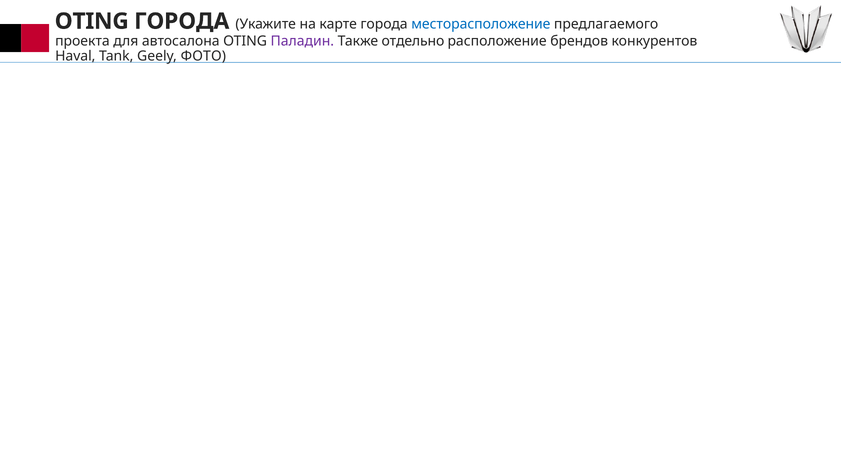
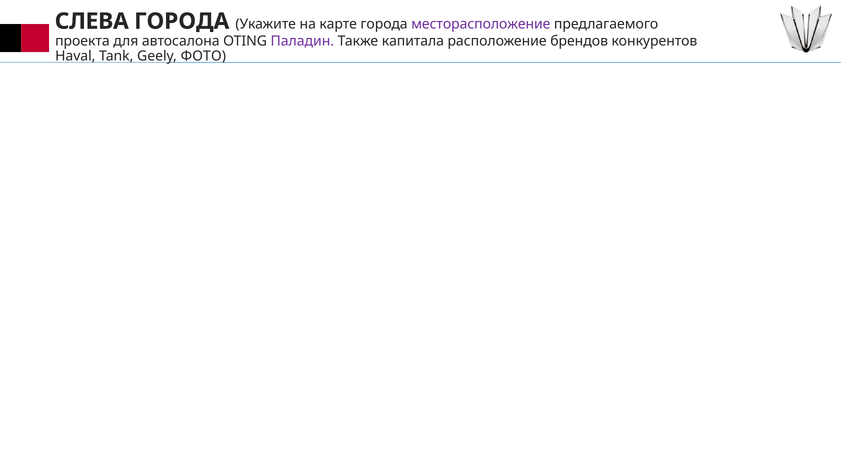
OTING: OTING -> СЛЕВА (92, 21)
месторасположение colour: blue -> purple (481, 24)
отдельно: отдельно -> капитала (413, 41)
